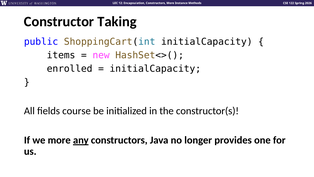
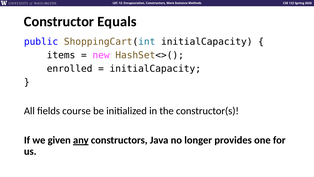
Taking: Taking -> Equals (117, 21)
we more: more -> given (59, 140)
